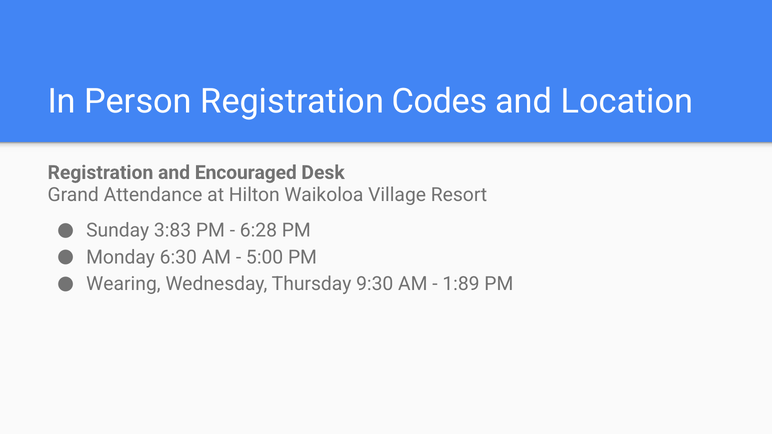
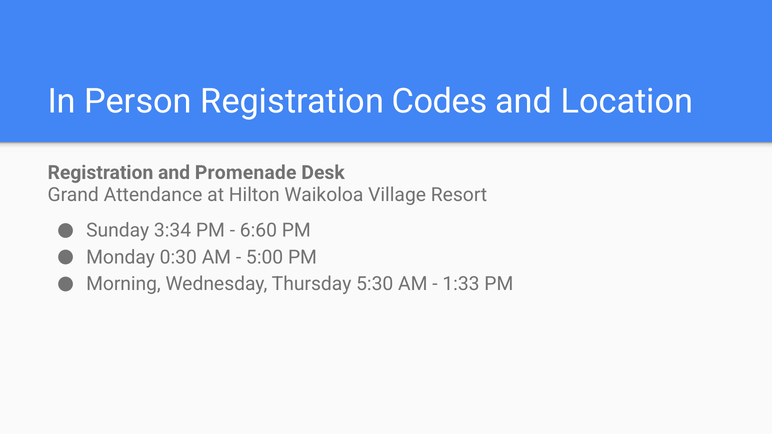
Encouraged: Encouraged -> Promenade (246, 173)
3:83: 3:83 -> 3:34 (173, 231)
6:28: 6:28 -> 6:60 (258, 231)
6:30: 6:30 -> 0:30 (178, 257)
Wearing: Wearing -> Morning (123, 284)
9:30: 9:30 -> 5:30 (375, 284)
1:89: 1:89 -> 1:33 (461, 284)
